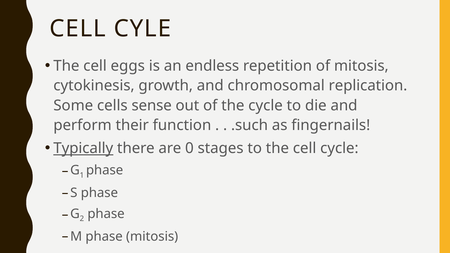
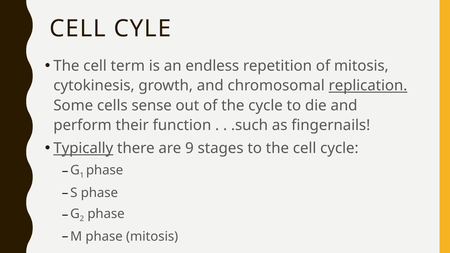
eggs: eggs -> term (128, 66)
replication underline: none -> present (368, 86)
0: 0 -> 9 (189, 148)
